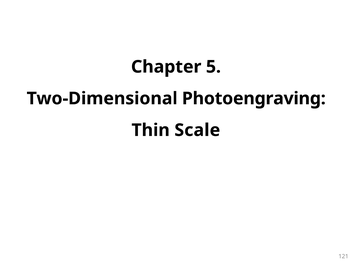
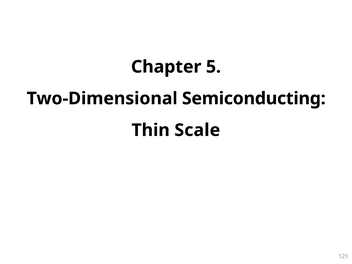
Photoengraving: Photoengraving -> Semiconducting (254, 98)
